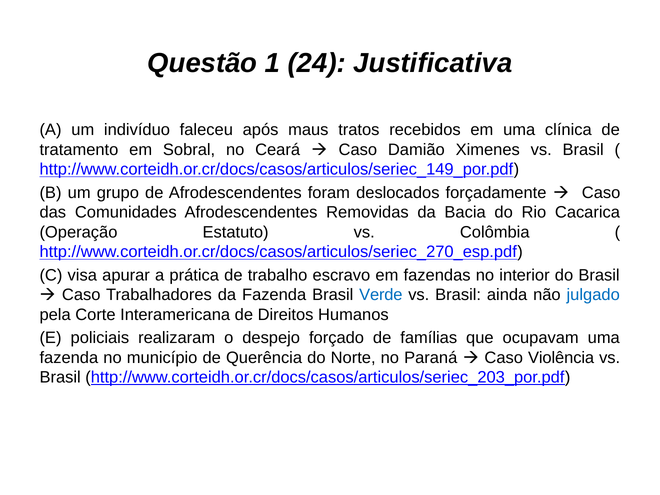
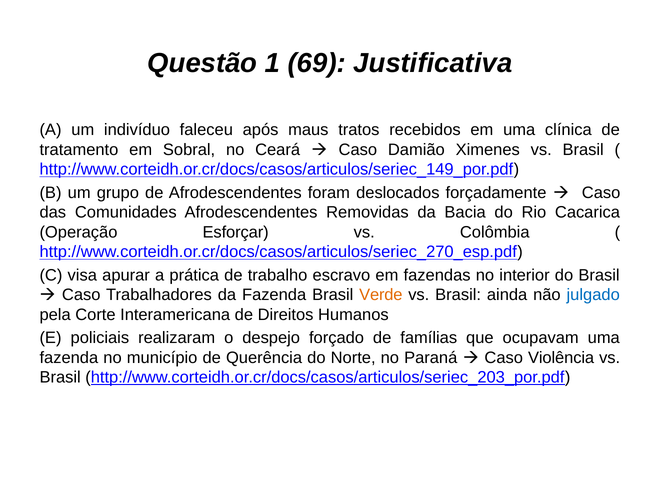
24: 24 -> 69 (317, 63)
Estatuto: Estatuto -> Esforçar (236, 232)
Verde colour: blue -> orange (381, 295)
